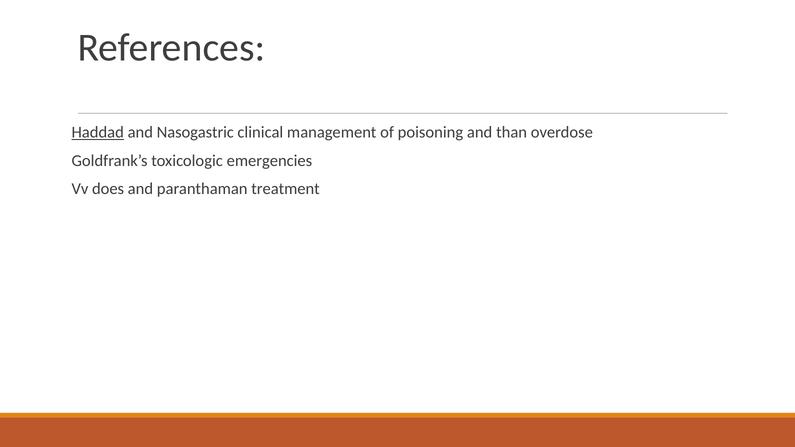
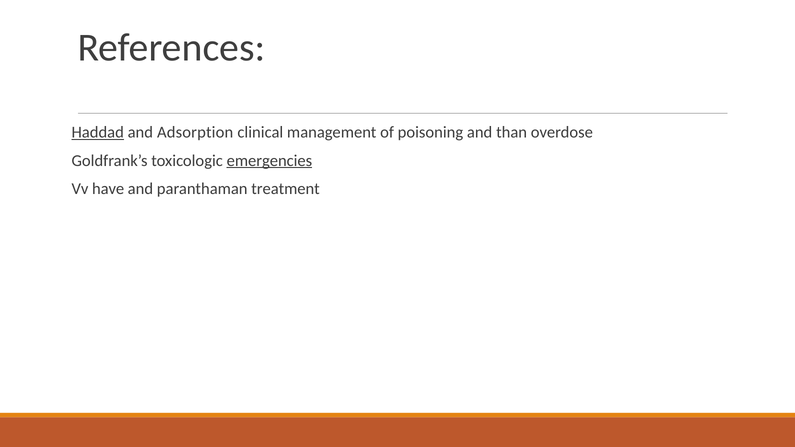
Nasogastric: Nasogastric -> Adsorption (195, 132)
emergencies underline: none -> present (269, 161)
does: does -> have (108, 189)
